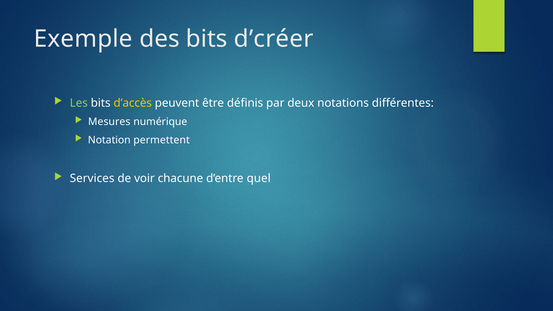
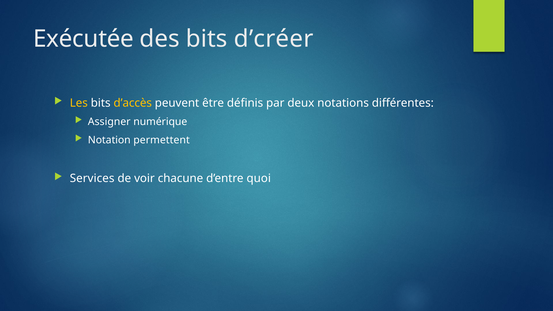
Exemple: Exemple -> Exécutée (83, 39)
Les colour: light green -> yellow (79, 103)
Mesures: Mesures -> Assigner (109, 122)
quel: quel -> quoi (259, 179)
